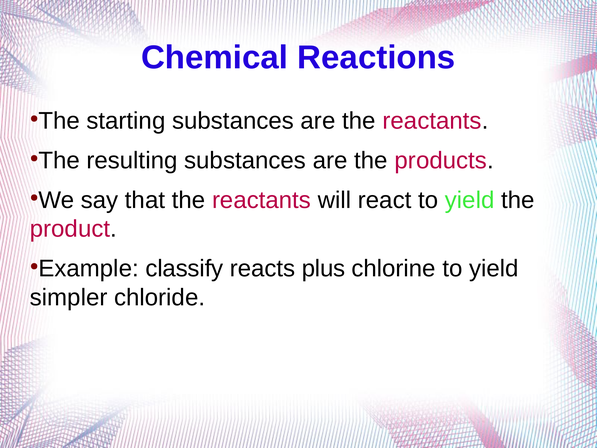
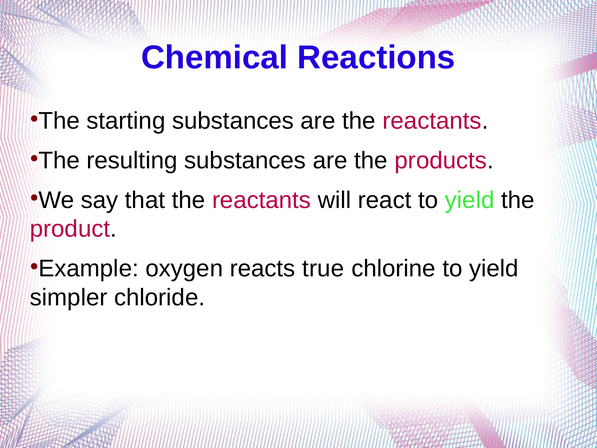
classify: classify -> oxygen (184, 268)
plus: plus -> true (323, 268)
